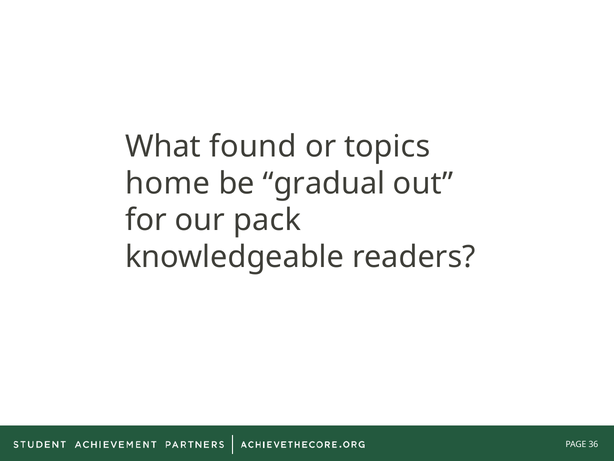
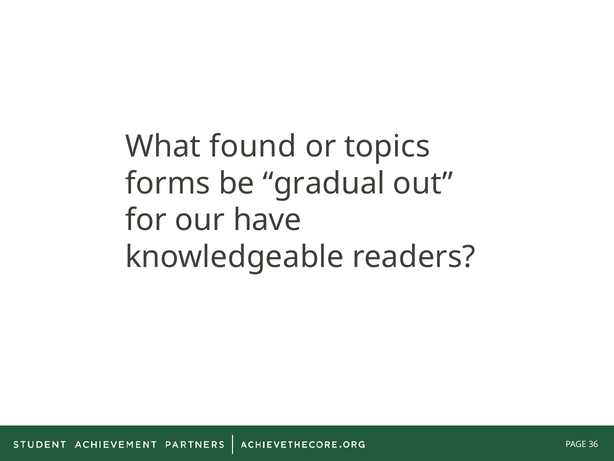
home: home -> forms (168, 183)
pack: pack -> have (267, 220)
